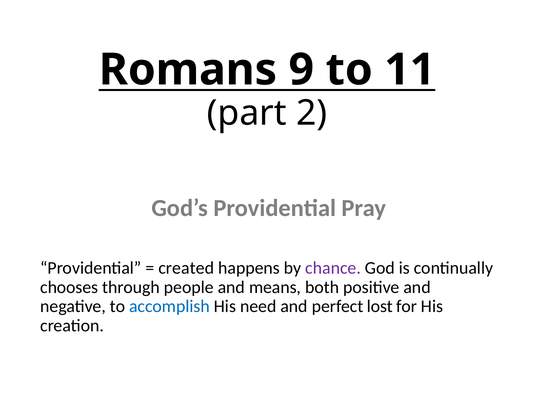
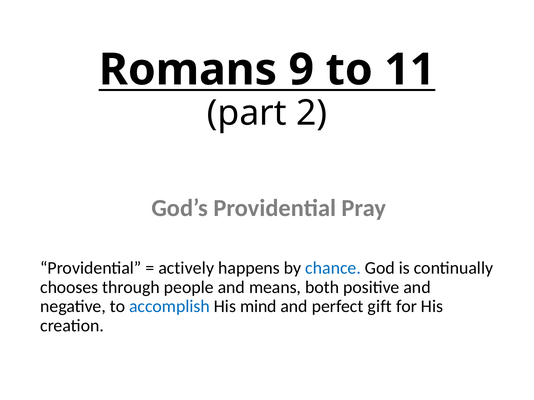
created: created -> actively (186, 268)
chance colour: purple -> blue (333, 268)
need: need -> mind (258, 307)
lost: lost -> gift (380, 307)
